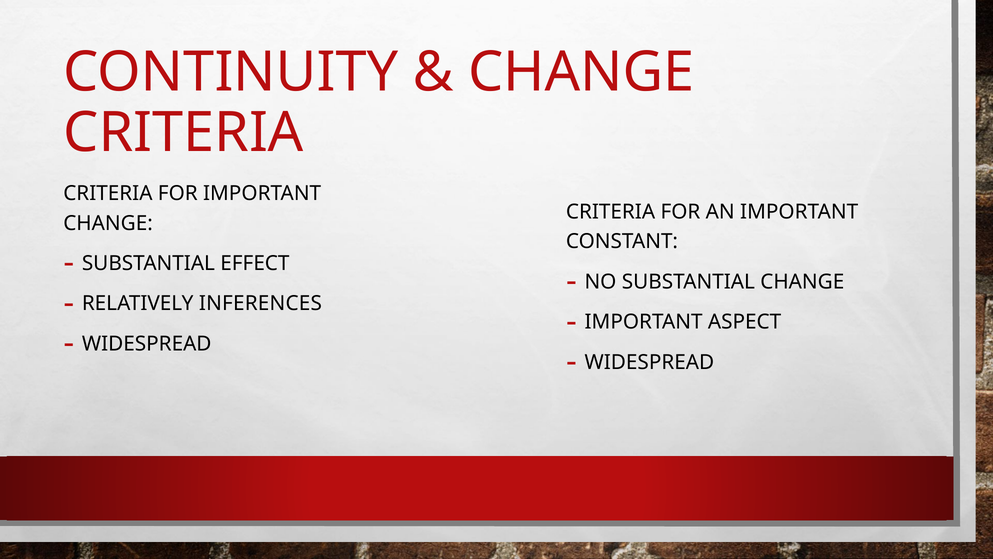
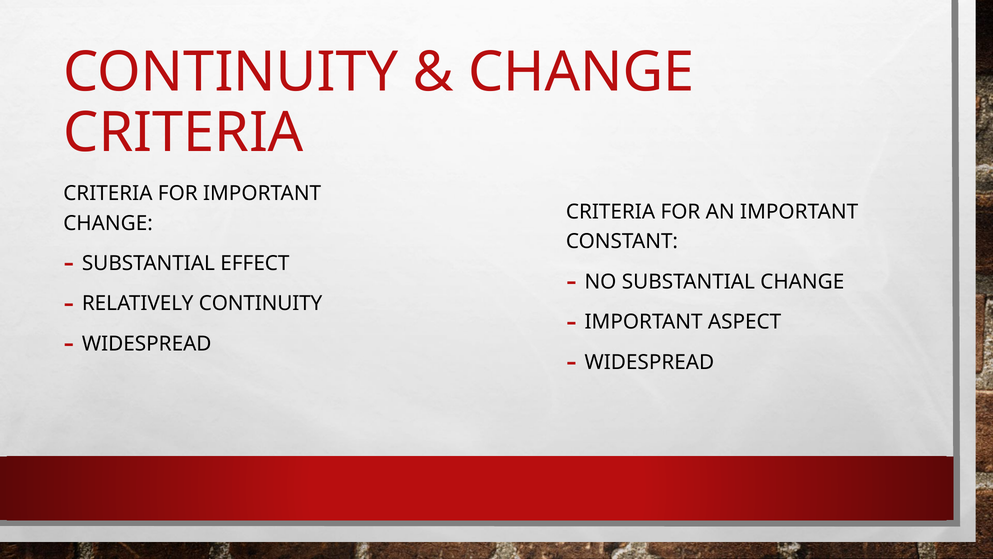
RELATIVELY INFERENCES: INFERENCES -> CONTINUITY (261, 303)
